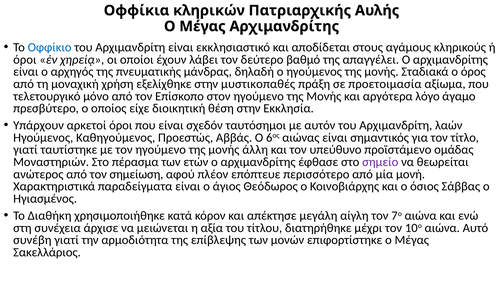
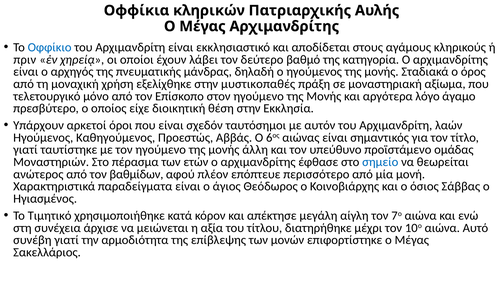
όροι: όροι -> πριν (25, 60)
απαγγέλει: απαγγέλει -> κατηγορία (371, 60)
προετοιμασία: προετοιμασία -> μοναστηριακή (385, 84)
σημείο colour: purple -> blue (380, 162)
σημείωση: σημείωση -> βαθμίδων (136, 174)
Διαθήκη: Διαθήκη -> Τιμητικό (50, 216)
